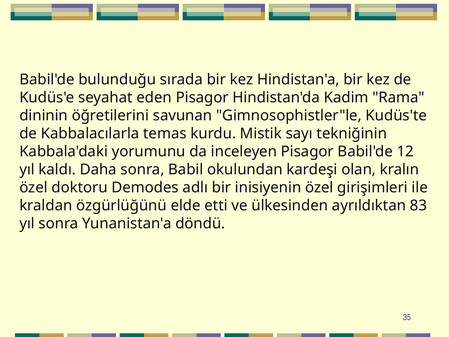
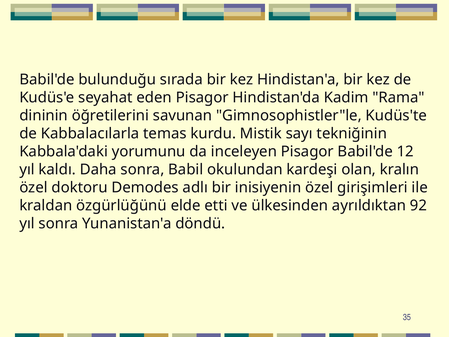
83: 83 -> 92 (418, 205)
